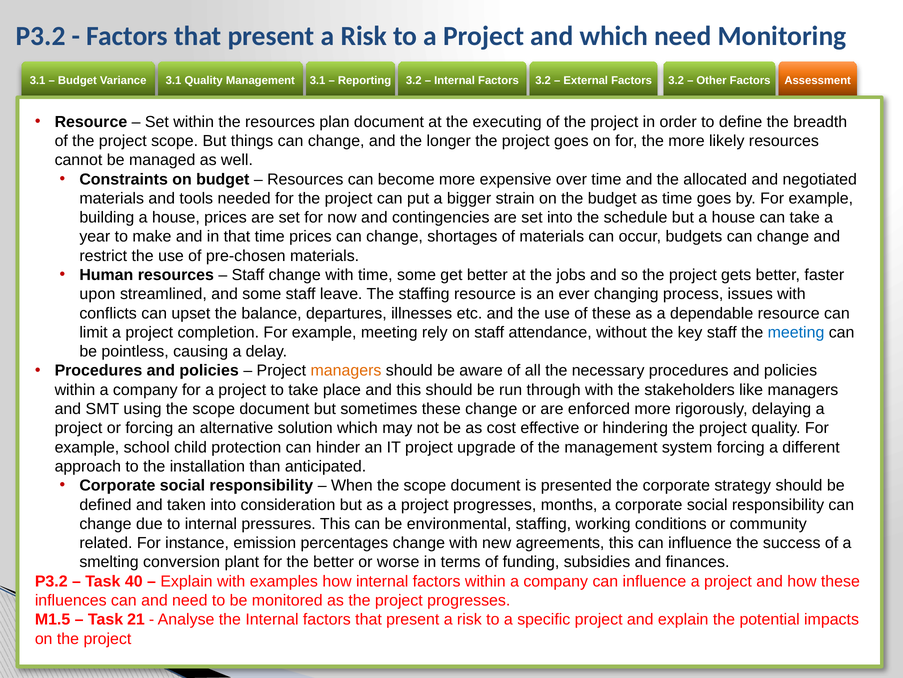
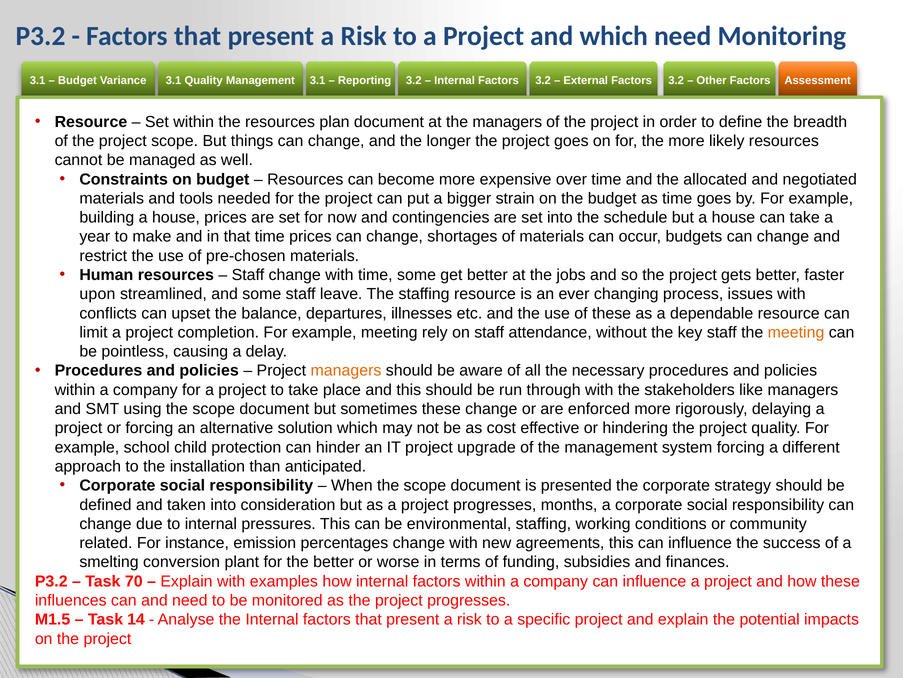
the executing: executing -> managers (507, 122)
meeting colour: blue -> orange (796, 332)
40: 40 -> 70 (134, 581)
21: 21 -> 14 (136, 619)
